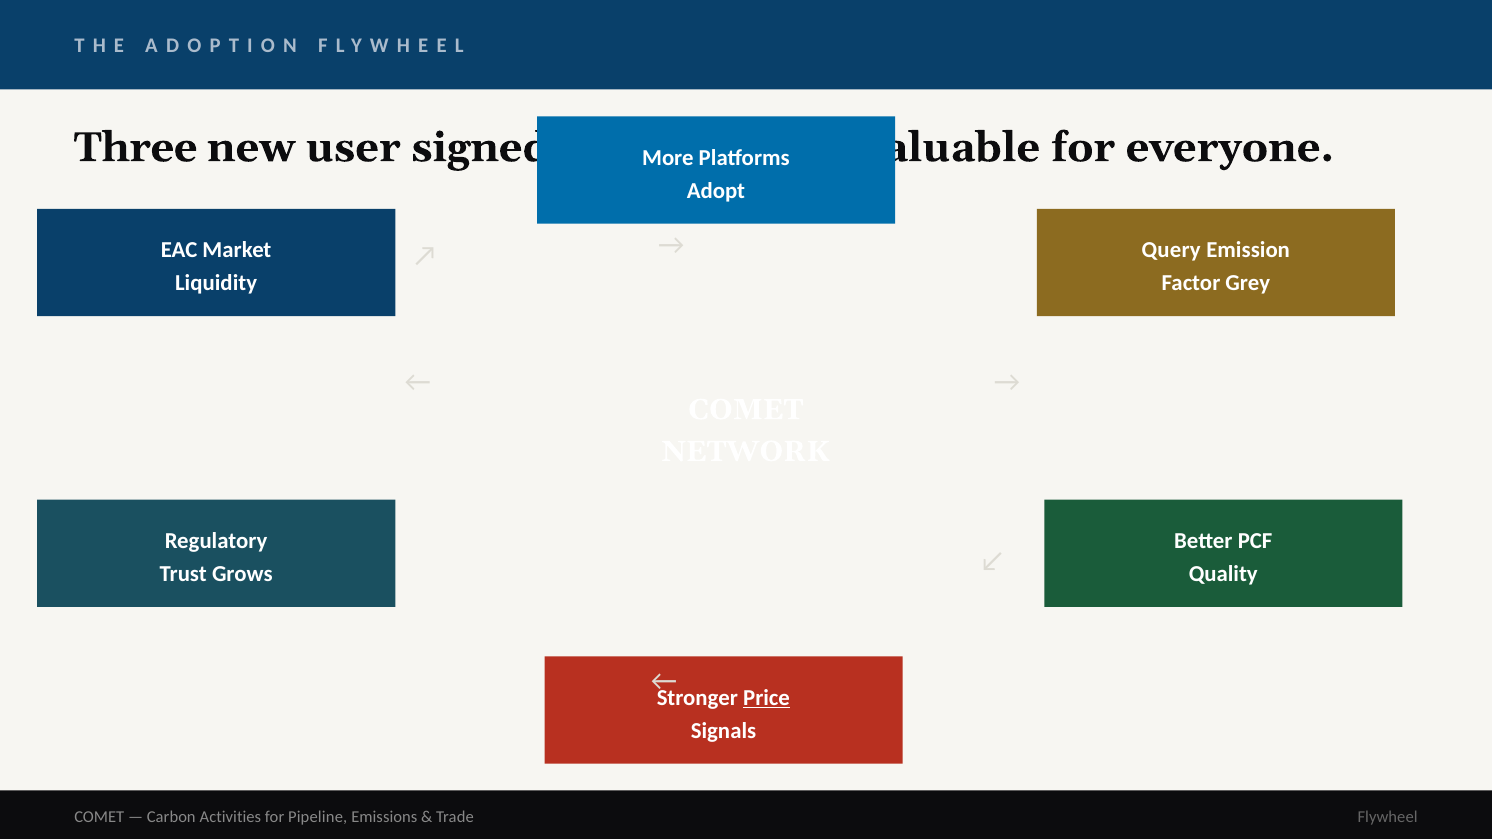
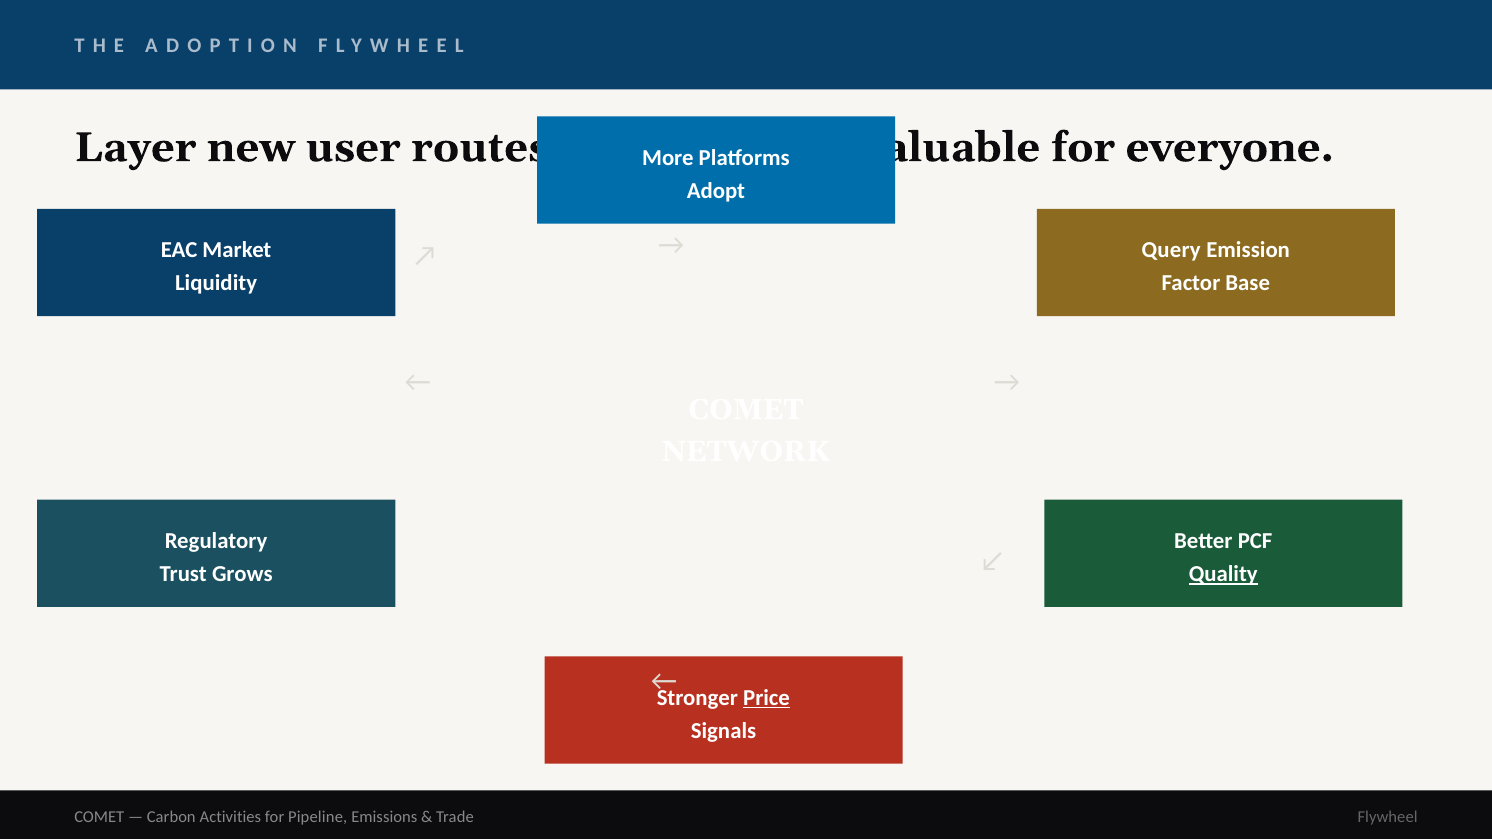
Three: Three -> Layer (135, 148)
signed: signed -> routes (480, 148)
Grey: Grey -> Base (1248, 283)
Quality underline: none -> present (1223, 574)
